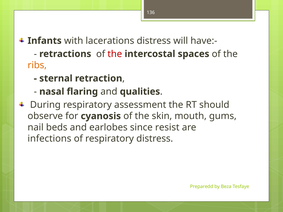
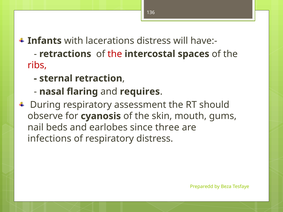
ribs colour: orange -> red (37, 65)
qualities: qualities -> requires (140, 92)
resist: resist -> three (167, 128)
